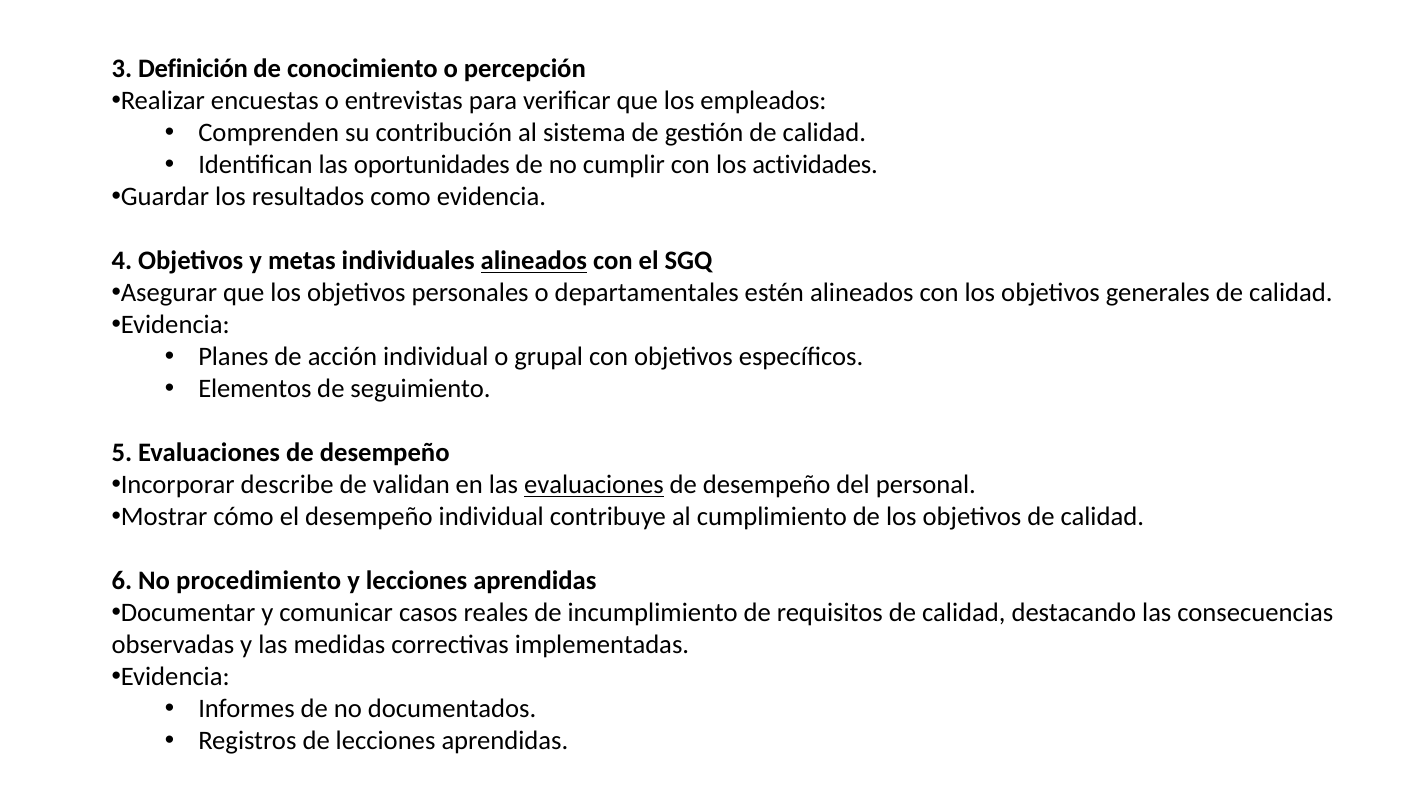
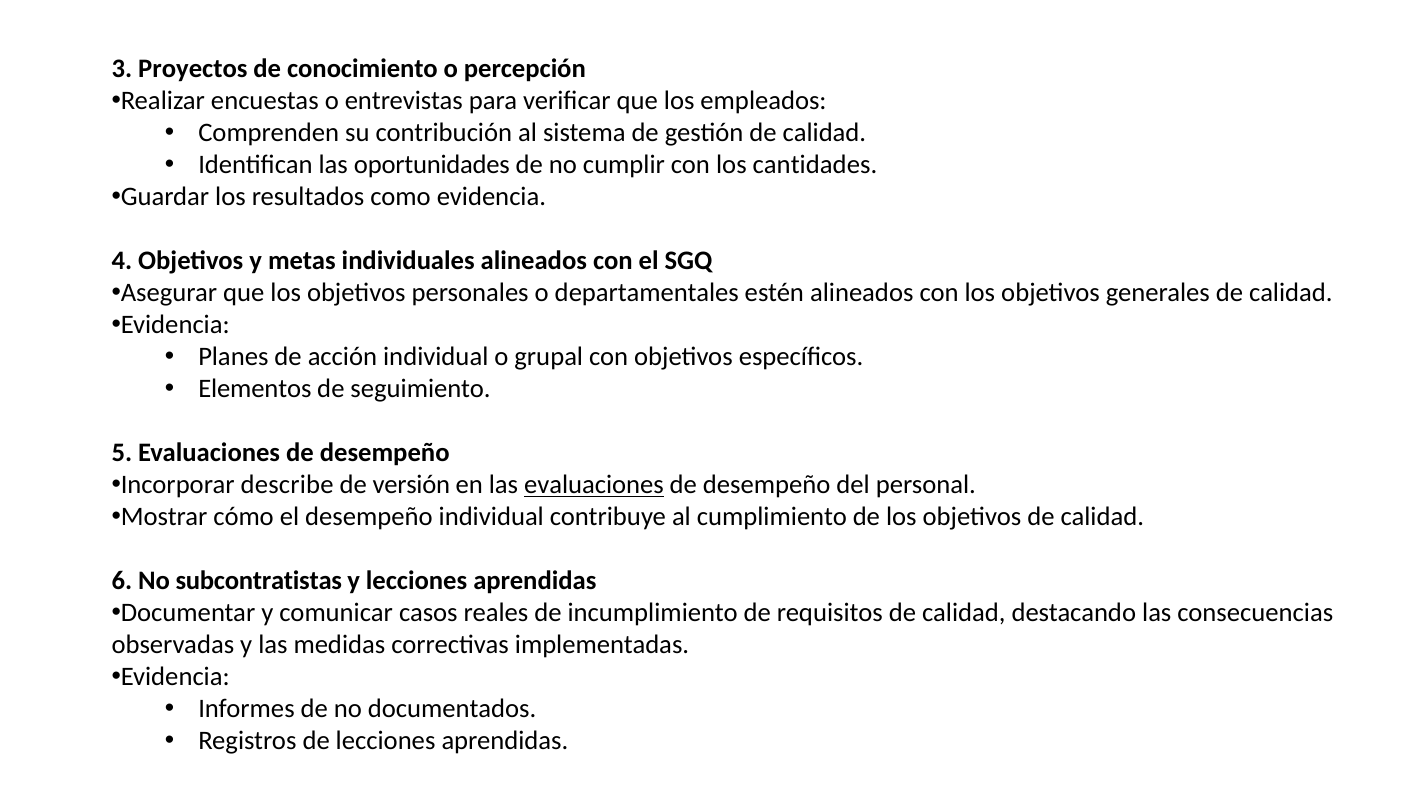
Definición: Definición -> Proyectos (193, 69)
actividades: actividades -> cantidades (815, 165)
alineados underline: present -> none (534, 261)
validan: validan -> versión (411, 485)
procedimiento: procedimiento -> subcontratistas (259, 581)
